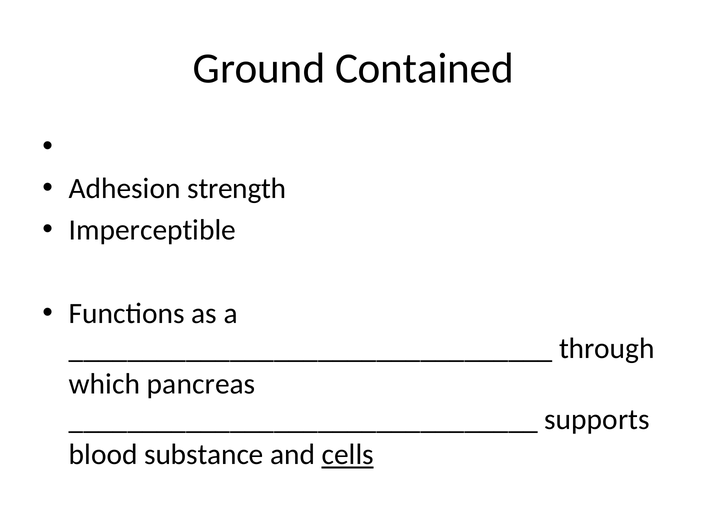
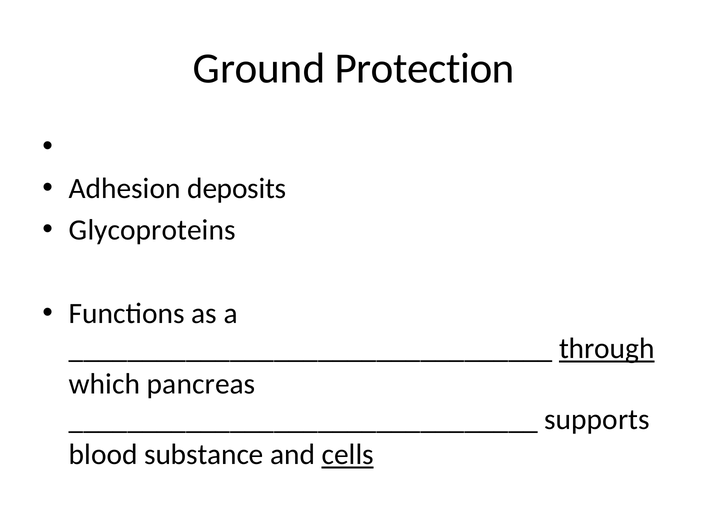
Contained: Contained -> Protection (425, 68)
strength: strength -> deposits (237, 189)
Imperceptible: Imperceptible -> Glycoproteins (152, 230)
through underline: none -> present (607, 349)
